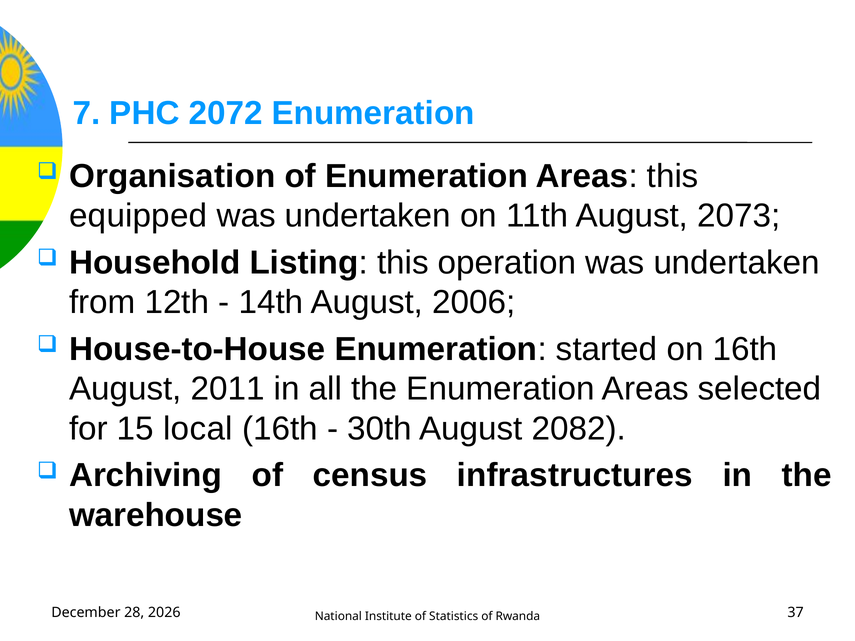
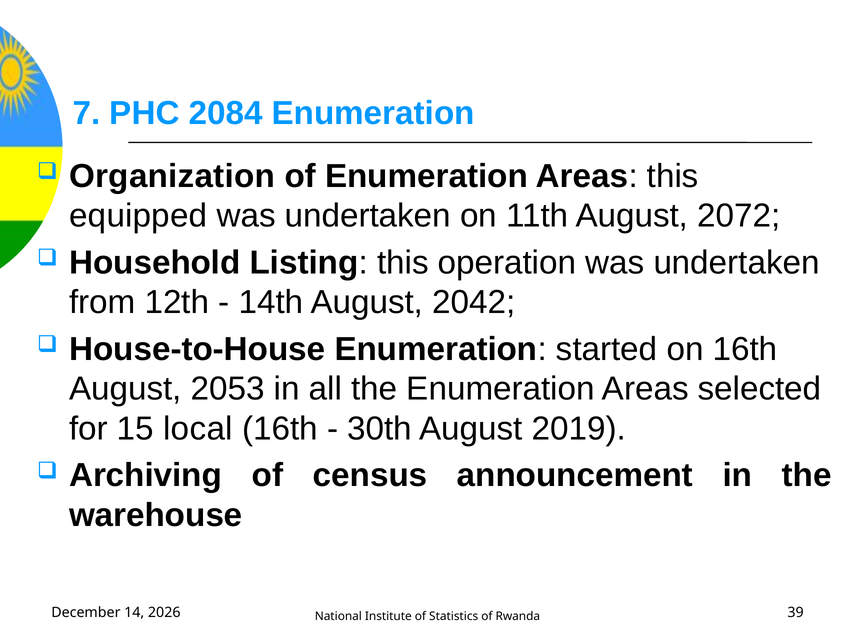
2072: 2072 -> 2084 (226, 113)
Organisation: Organisation -> Organization (172, 176)
2073: 2073 -> 2072 (739, 216)
2006: 2006 -> 2042 (474, 303)
2011: 2011 -> 2053 (228, 389)
2082: 2082 -> 2019 (579, 429)
infrastructures: infrastructures -> announcement (575, 476)
28: 28 -> 14 (134, 613)
37: 37 -> 39 (796, 613)
